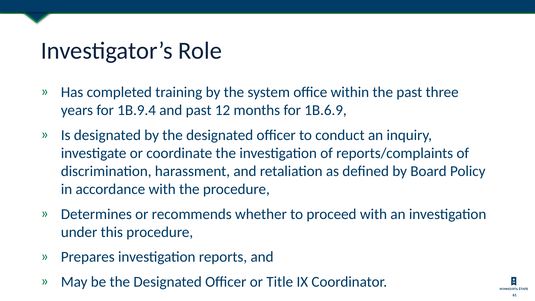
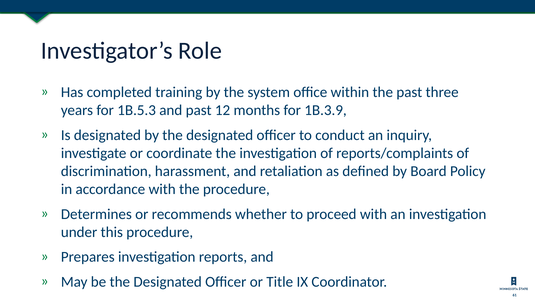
1B.9.4: 1B.9.4 -> 1B.5.3 (137, 110)
1B.6.9: 1B.6.9 -> 1B.3.9 (326, 110)
